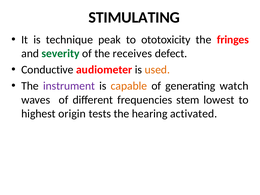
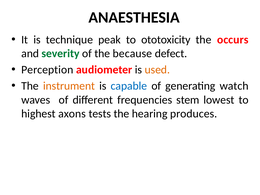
STIMULATING: STIMULATING -> ANAESTHESIA (134, 17)
fringes: fringes -> occurs (233, 40)
receives: receives -> because (132, 54)
Conductive: Conductive -> Perception (47, 70)
instrument colour: purple -> orange (69, 86)
capable colour: orange -> blue (129, 86)
origin: origin -> axons (72, 114)
activated: activated -> produces (194, 114)
